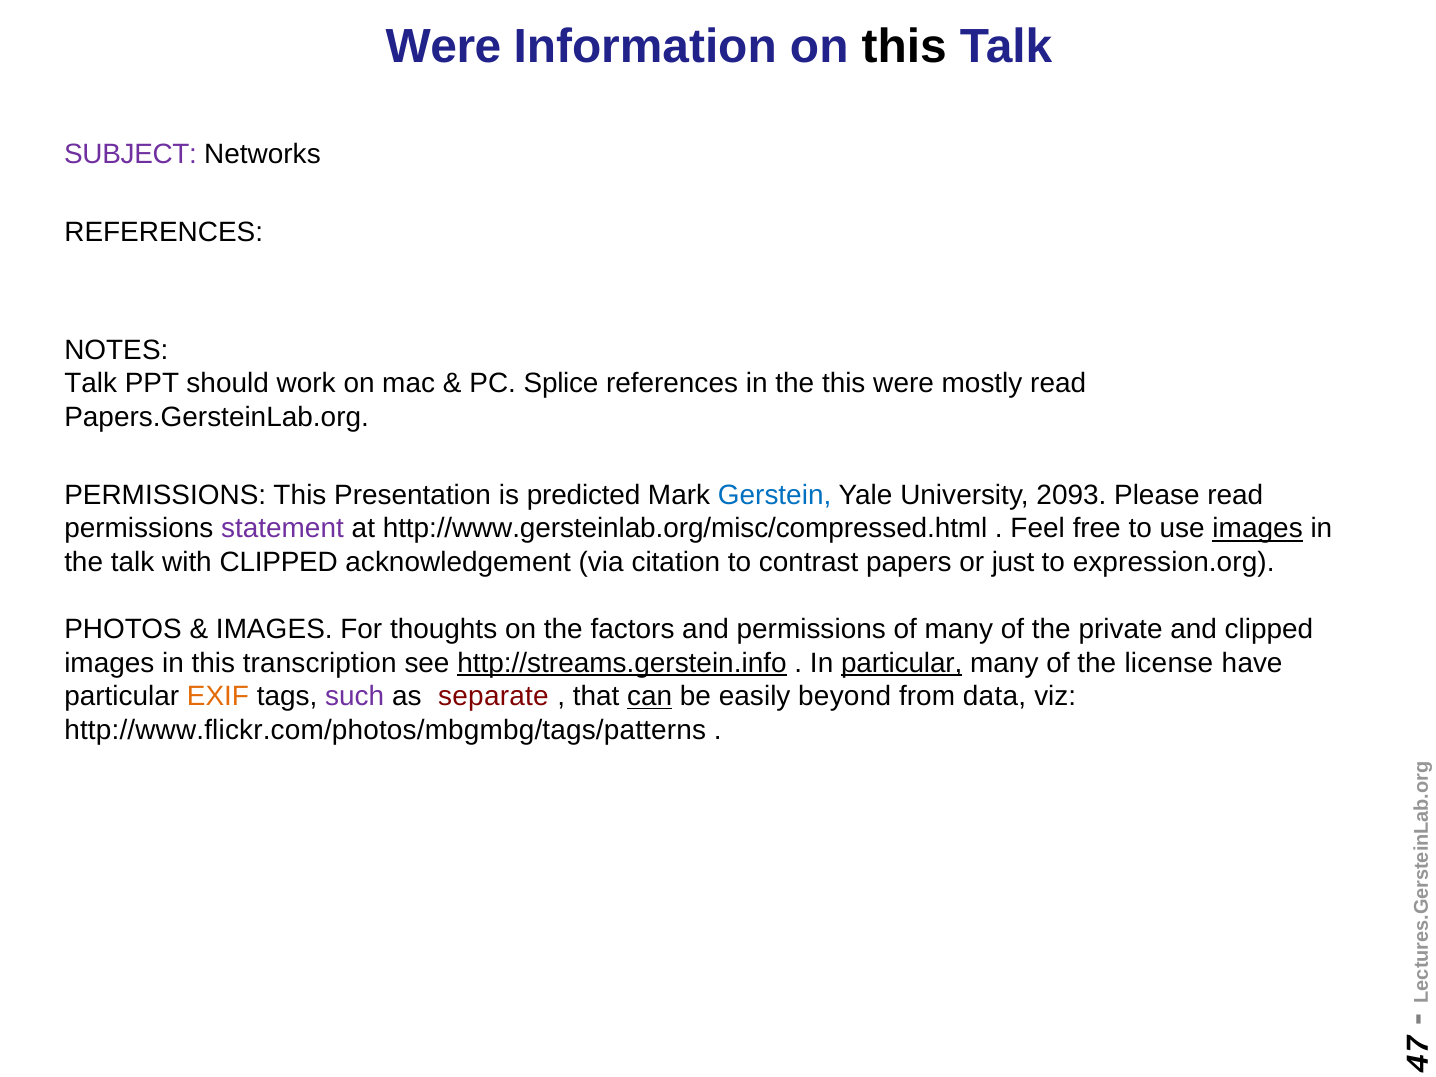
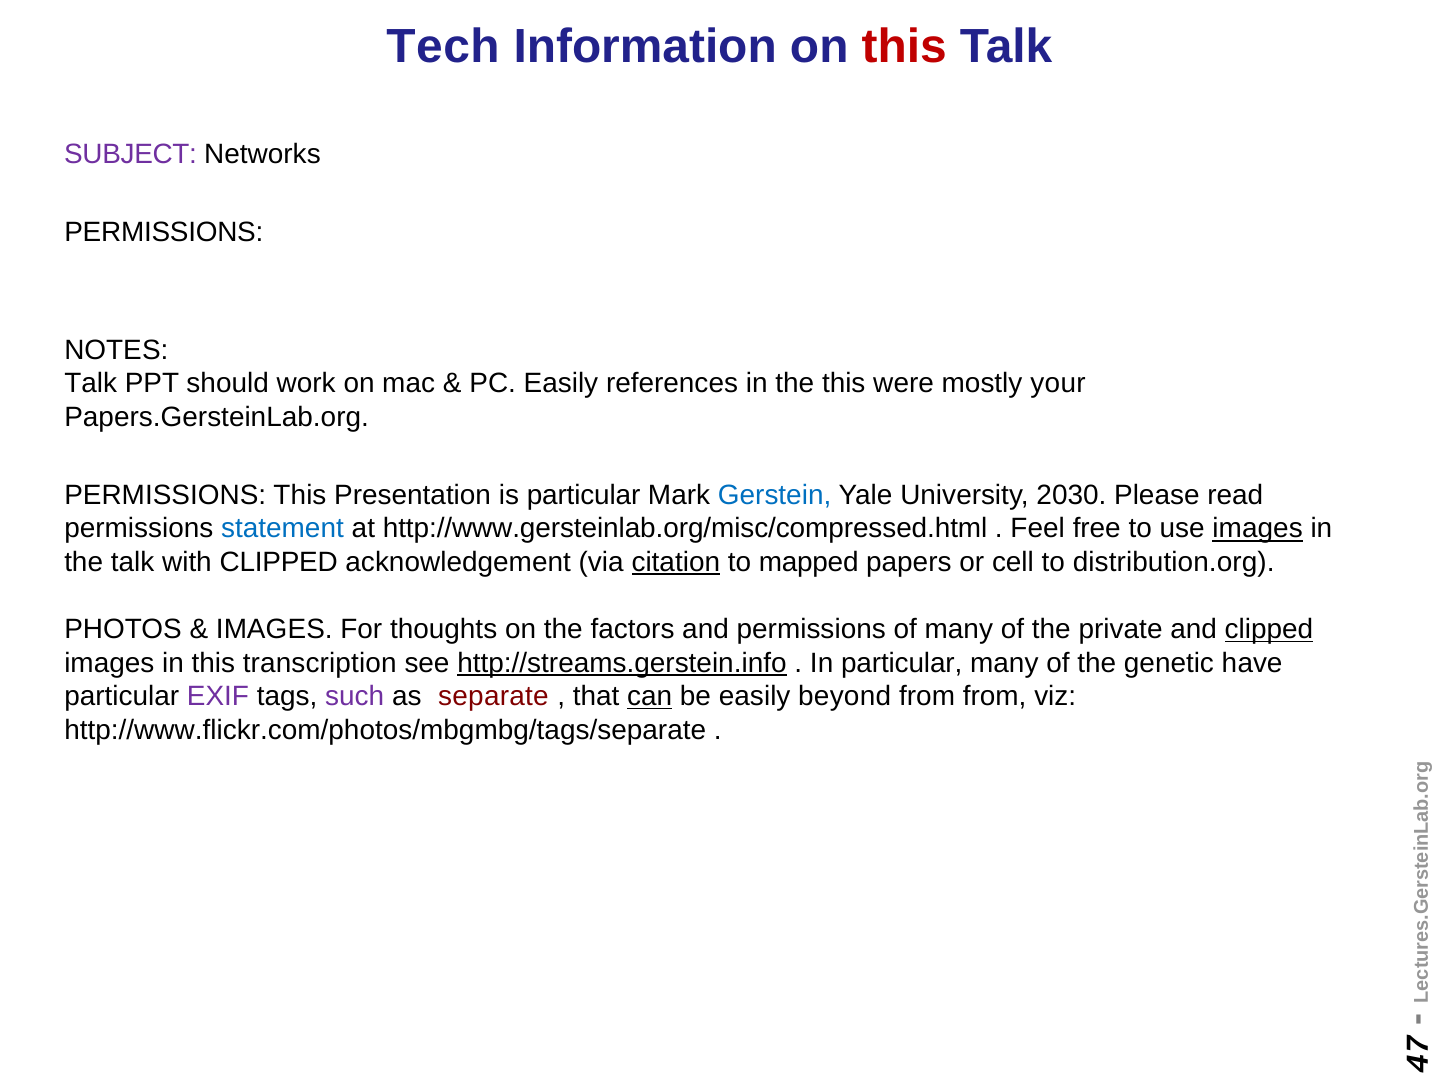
Were: Were -> Tech (443, 47)
this colour: black -> red (904, 47)
REFERENCES: REFERENCES -> PERMISSIONS (164, 233)
PC Splice: Splice -> Easily (561, 383)
mostly read: read -> your (1058, 383)
is predicted: predicted -> particular (584, 495)
2093: 2093 -> 2030 (1071, 495)
statement colour: purple -> blue (282, 529)
citation underline: none -> present (676, 562)
contrast: contrast -> mapped (809, 562)
just: just -> cell (1013, 562)
expression.org: expression.org -> distribution.org (1174, 562)
clipped underline: none -> present (1269, 629)
particular underline: present -> none (902, 663)
license: license -> genetic (1169, 663)
EXIF colour: orange -> purple (218, 696)
from data: data -> from (995, 696)
http://www.flickr.com/photos/mbgmbg/tags/patterns: http://www.flickr.com/photos/mbgmbg/tags/patterns -> http://www.flickr.com/photos/mbgmbg/tags/separate (385, 730)
